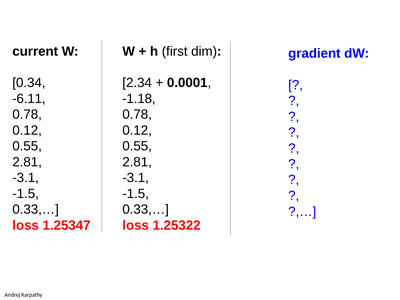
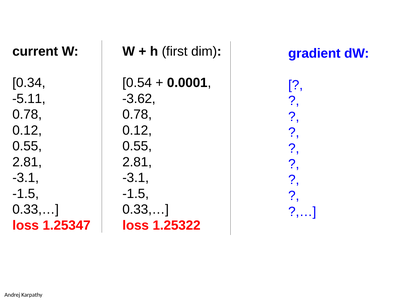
2.34: 2.34 -> 0.54 (137, 83)
-6.11: -6.11 -> -5.11 (29, 99)
-1.18: -1.18 -> -3.62 (139, 99)
